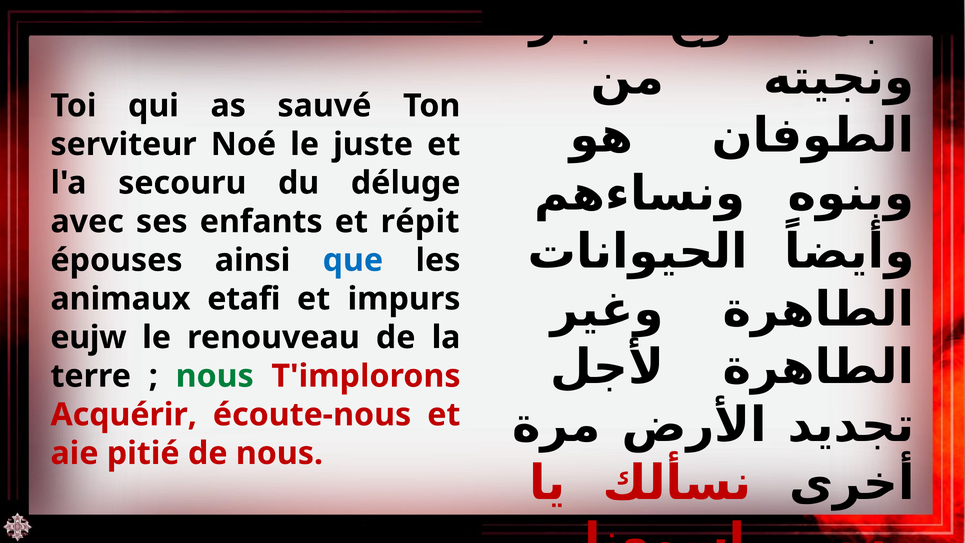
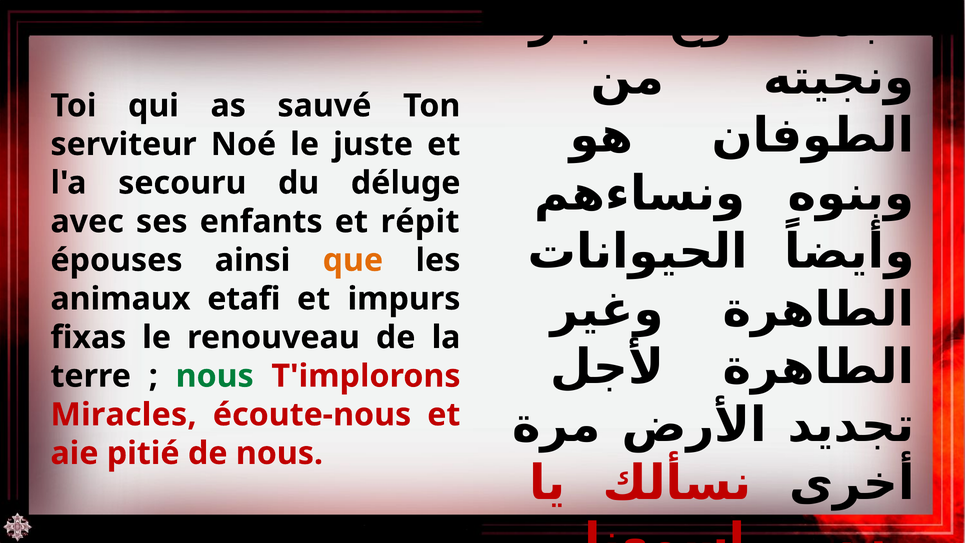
que colour: blue -> orange (353, 260)
eujw: eujw -> fixas (88, 337)
Acquérir: Acquérir -> Miracles (124, 415)
